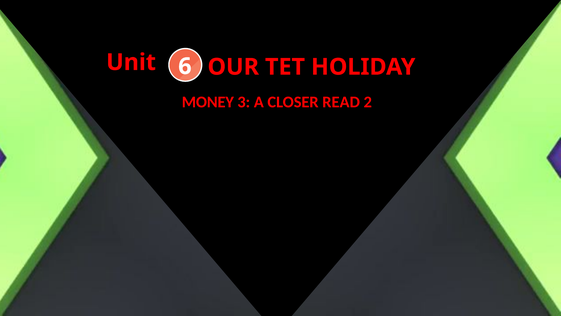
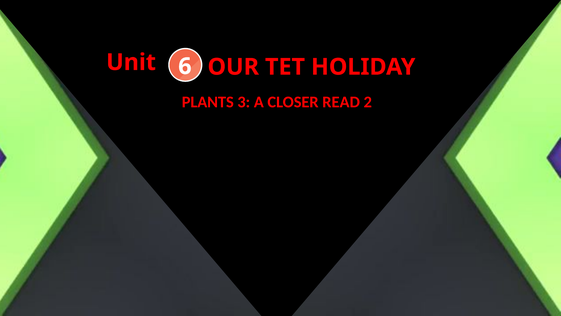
MONEY: MONEY -> PLANTS (208, 102)
